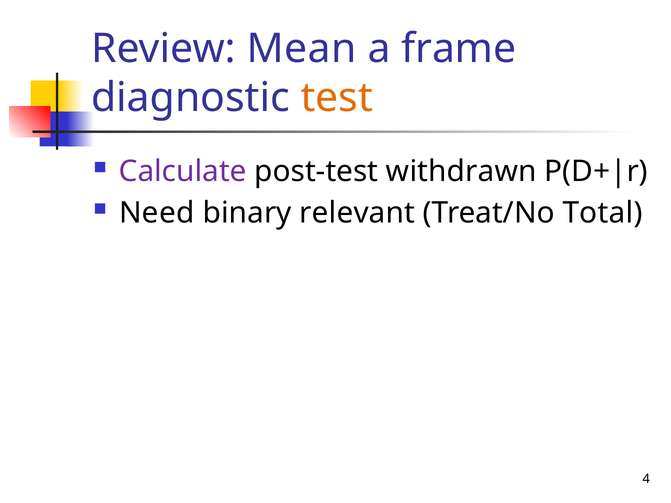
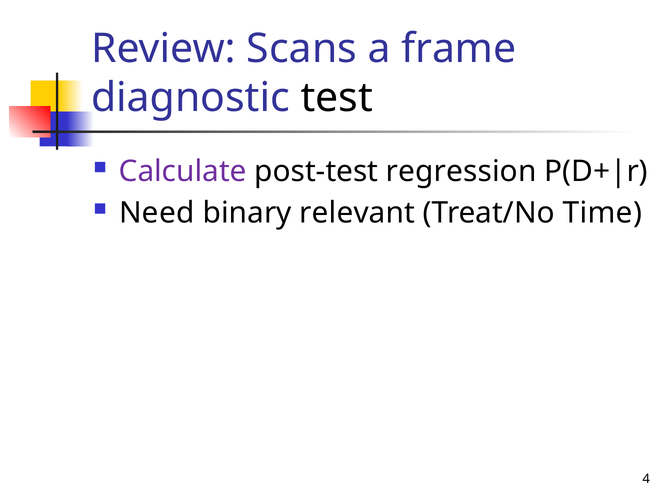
Mean: Mean -> Scans (302, 49)
test colour: orange -> black (337, 98)
withdrawn: withdrawn -> regression (461, 171)
Total: Total -> Time (603, 213)
